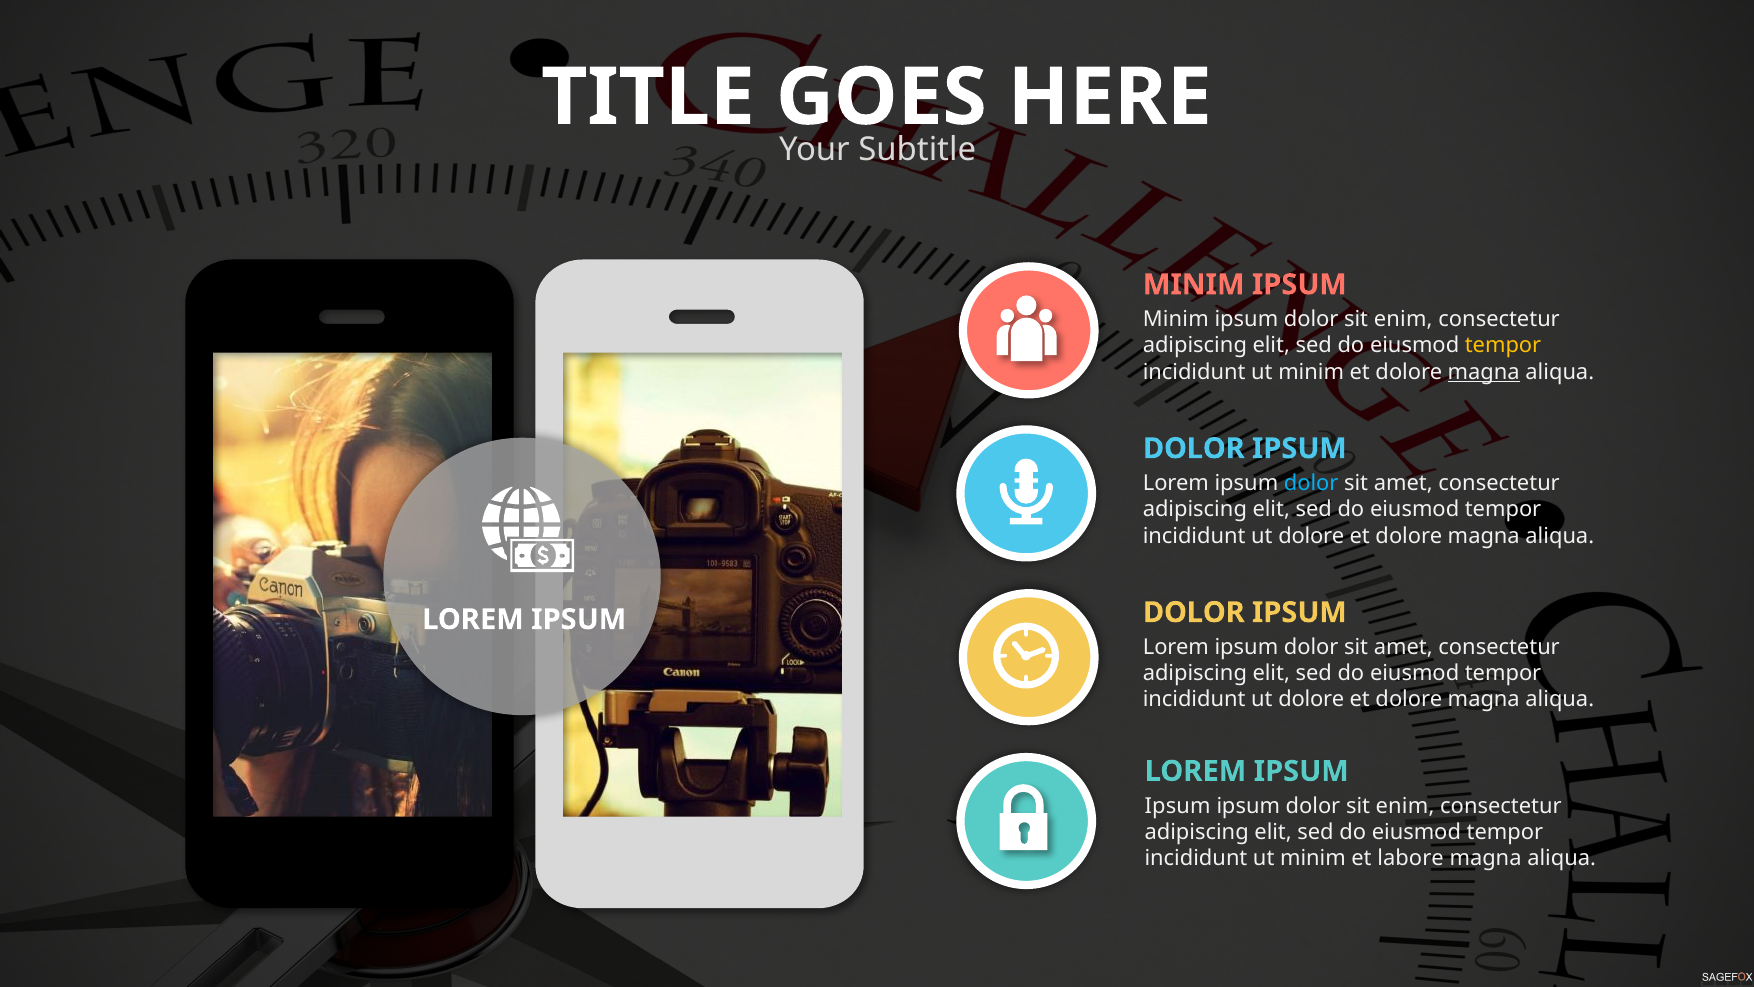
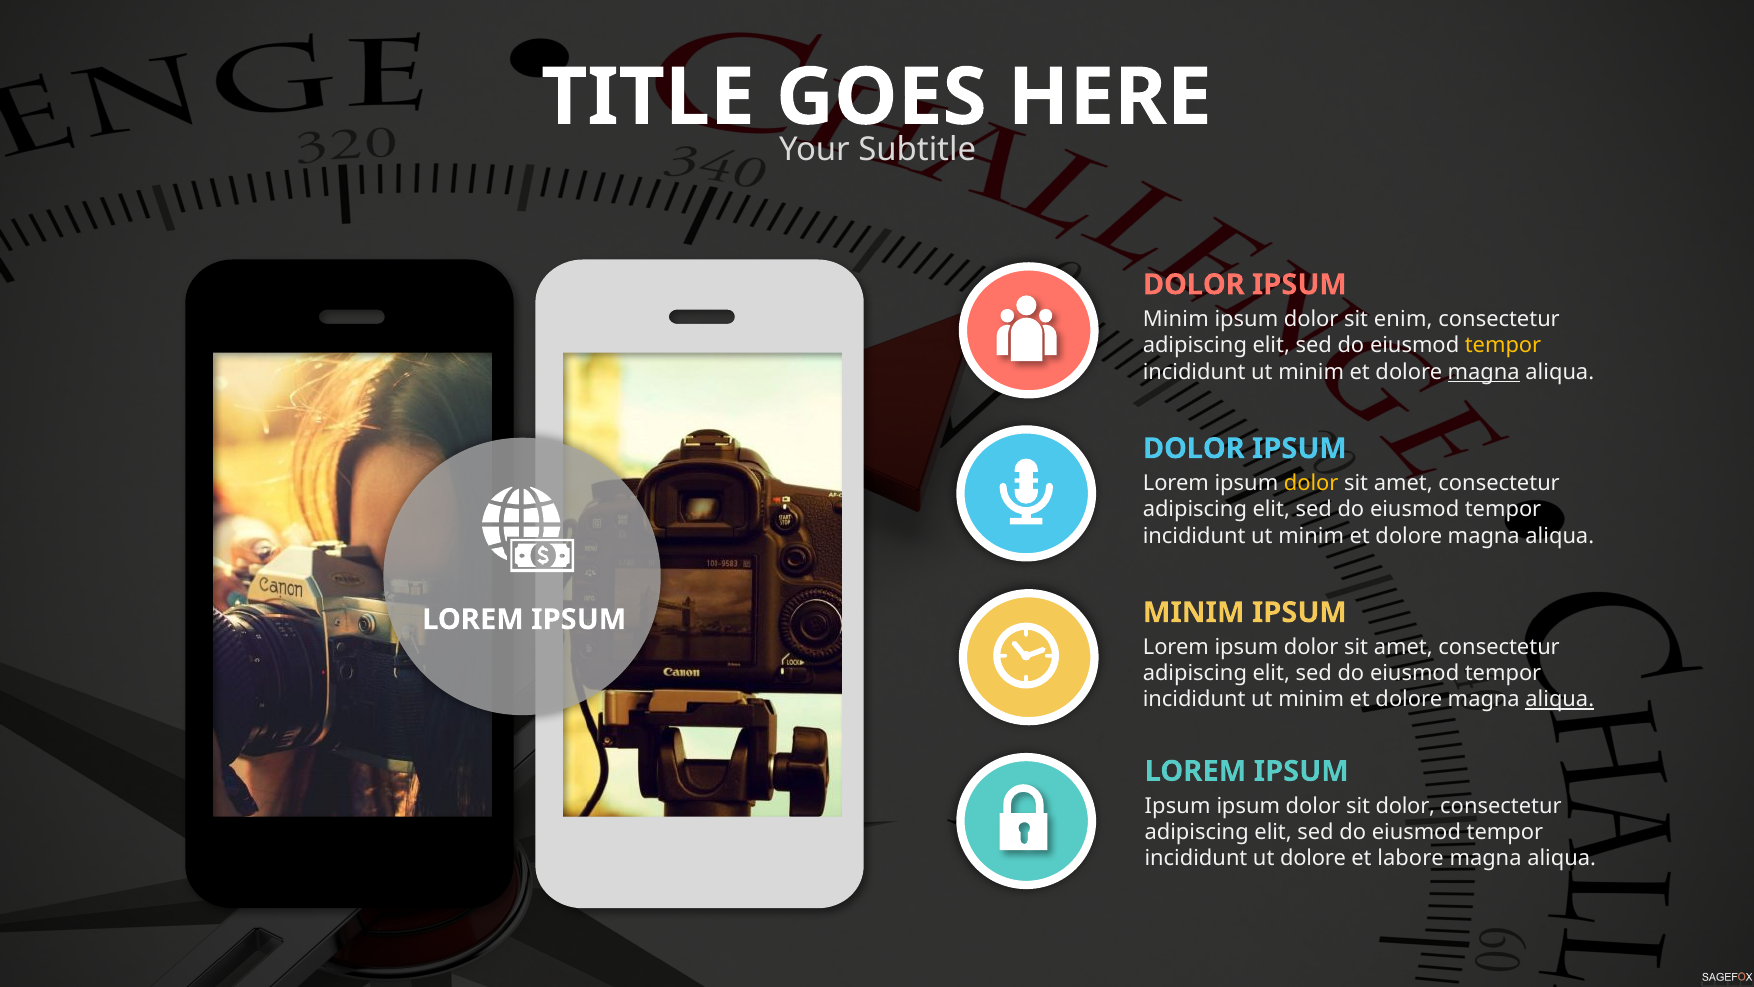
MINIM: MINIM -> DOLOR (1194, 285)
dolor colour: light blue -> yellow (1311, 483)
dolore: dolore -> minim (1311, 536)
DOLOR: DOLOR -> MINIM (1194, 612)
dolore: dolore -> minim (1311, 699)
aliqua underline: none -> present (1560, 699)
enim: enim -> dolor (1405, 806)
minim: minim -> dolore (1313, 858)
